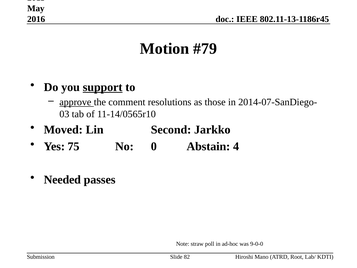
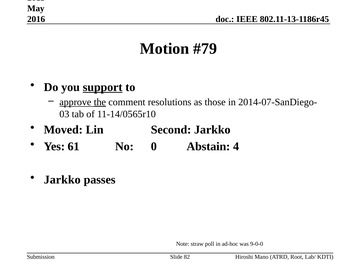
the underline: none -> present (100, 102)
75: 75 -> 61 (74, 146)
Needed: Needed -> Jarkko (62, 180)
